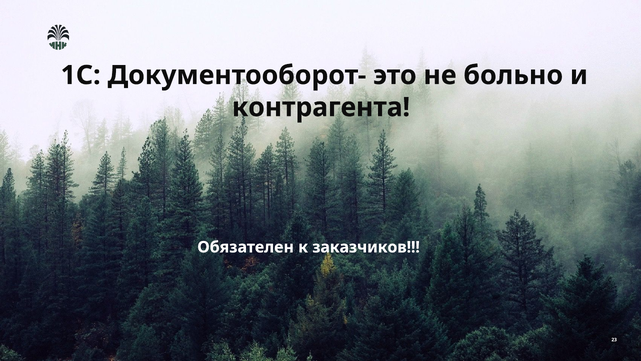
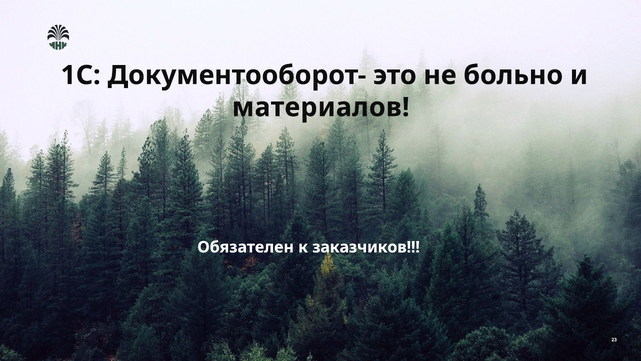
контрагента: контрагента -> материалов (321, 107)
